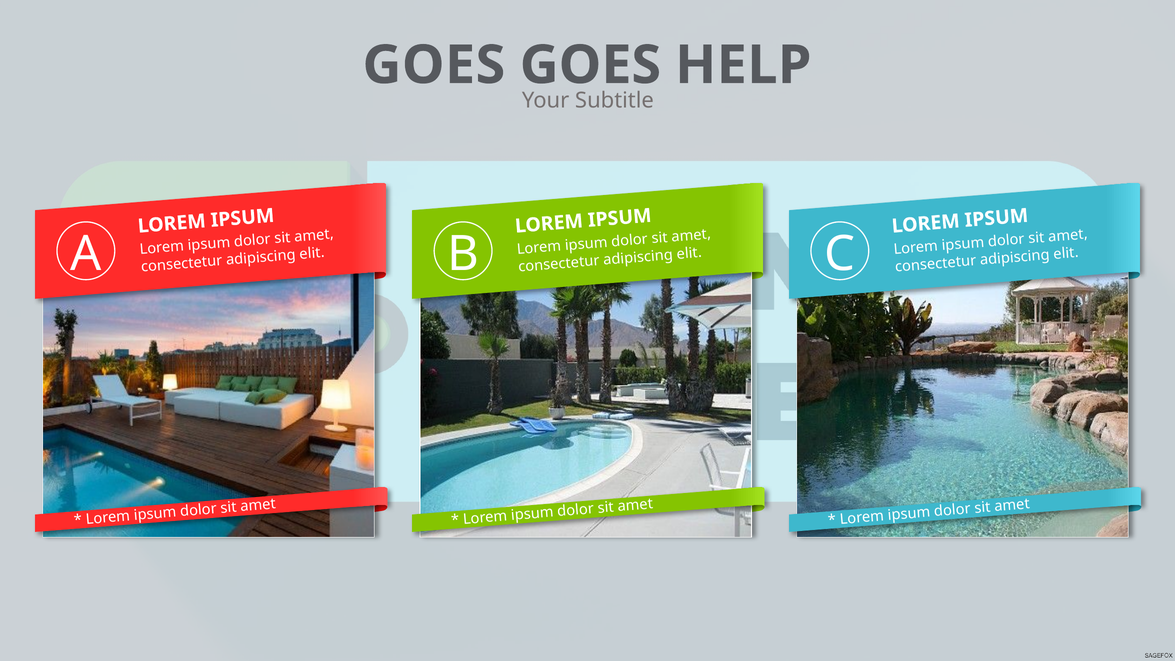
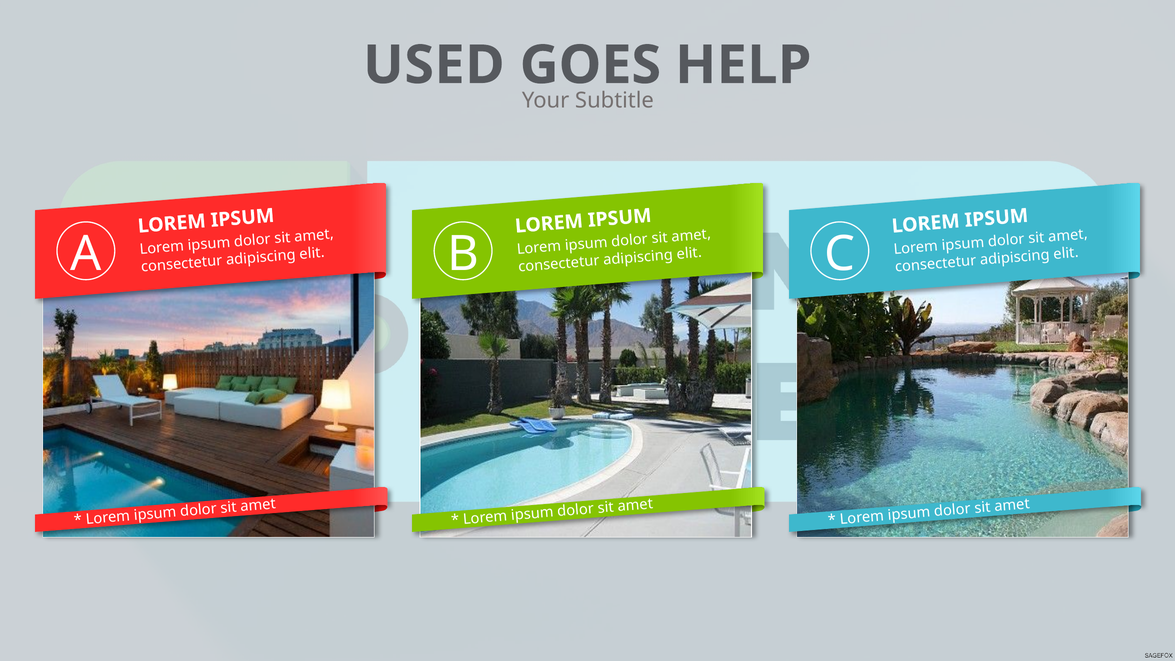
GOES: GOES -> USED (434, 65)
